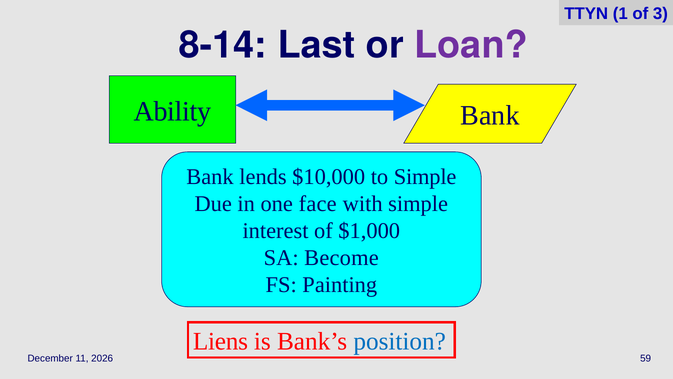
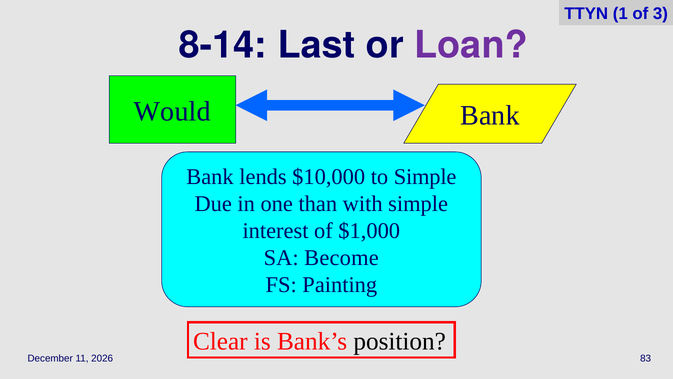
Ability: Ability -> Would (172, 111)
face: face -> than (318, 204)
Liens: Liens -> Clear (220, 341)
position colour: blue -> black (400, 341)
59: 59 -> 83 (646, 358)
